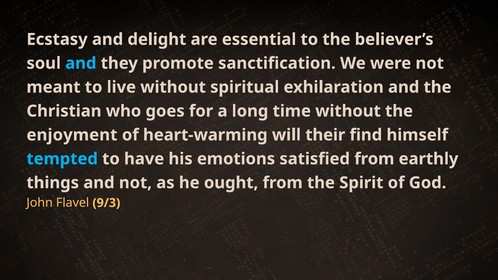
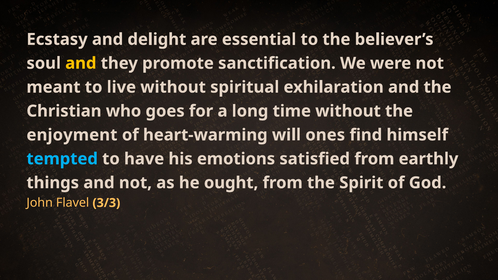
and colour: light blue -> yellow (81, 63)
their: their -> ones (325, 135)
9/3: 9/3 -> 3/3 (106, 203)
